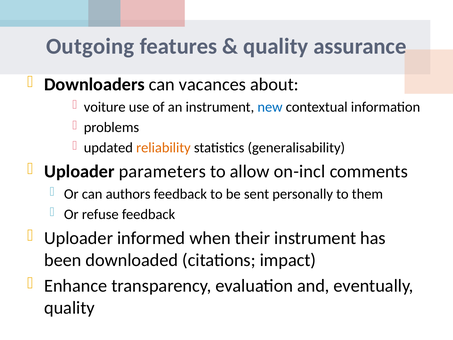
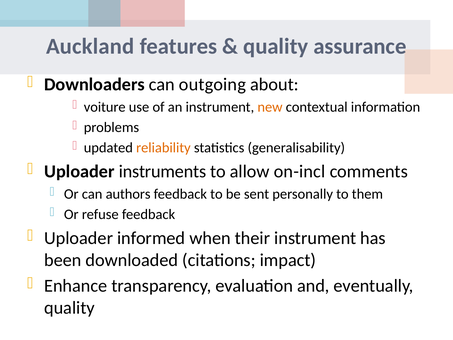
Outgoing: Outgoing -> Auckland (90, 46)
vacances: vacances -> outgoing (212, 84)
new colour: blue -> orange (270, 107)
parameters: parameters -> instruments (163, 171)
